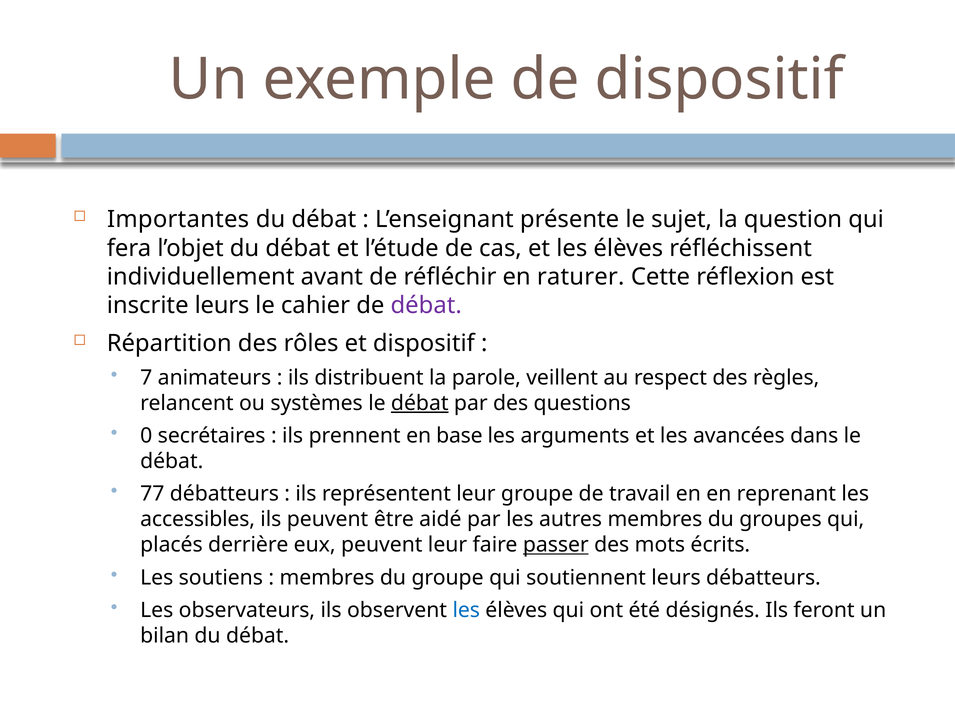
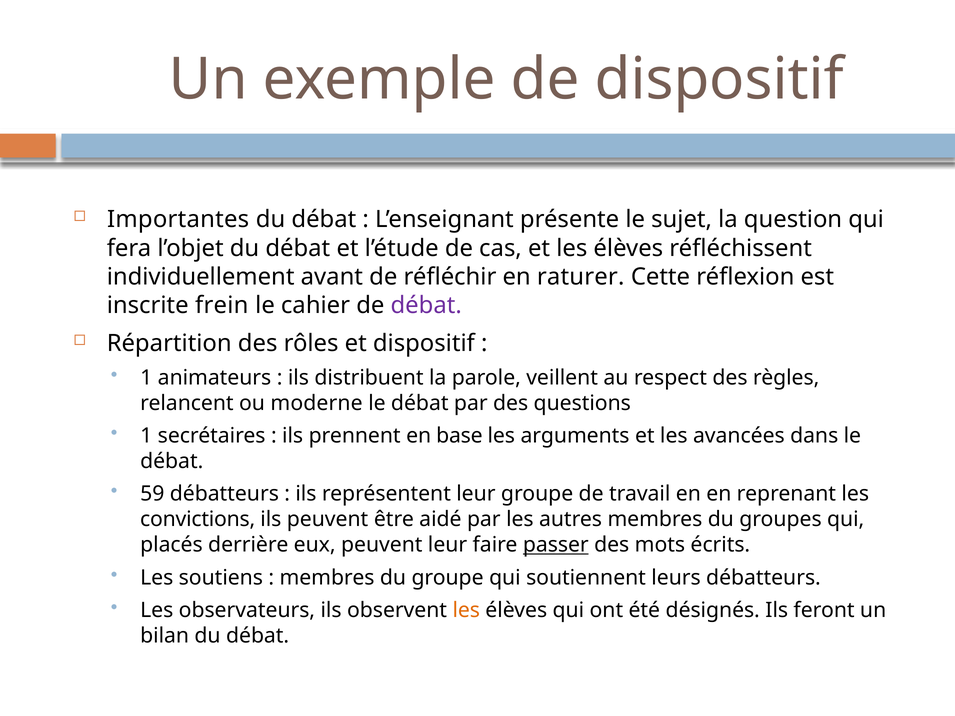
inscrite leurs: leurs -> frein (222, 306)
7: 7 -> 1 (146, 378)
systèmes: systèmes -> moderne (317, 403)
débat underline: present -> none (420, 403)
0: 0 -> 1 (146, 436)
77: 77 -> 59 (152, 494)
accessibles: accessibles -> convictions (198, 520)
les colour: blue -> orange (466, 611)
